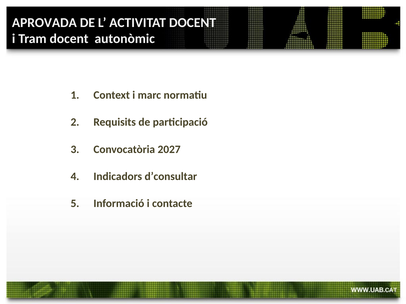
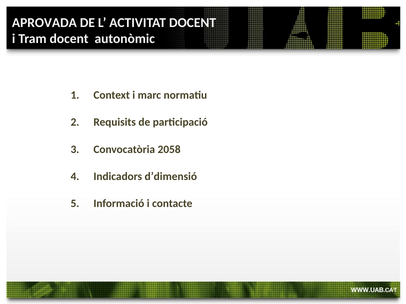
2027: 2027 -> 2058 (169, 150)
d’consultar: d’consultar -> d’dimensió (171, 177)
